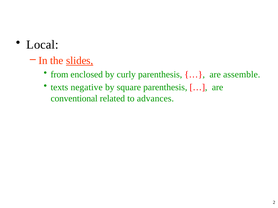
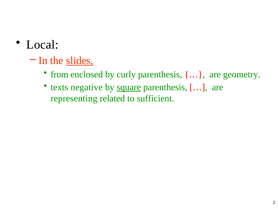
assemble: assemble -> geometry (242, 75)
square underline: none -> present (129, 88)
conventional: conventional -> representing (74, 99)
advances: advances -> sufficient (155, 99)
